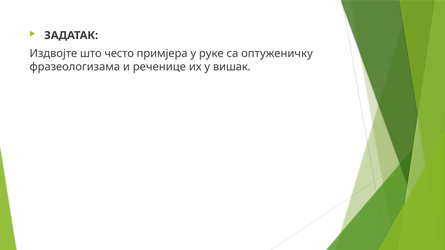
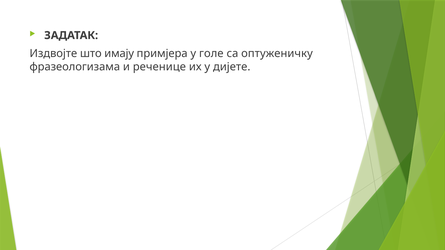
често: често -> имају (119, 53)
руке: руке -> голе (211, 53)
вишак: вишак -> дијете (232, 67)
